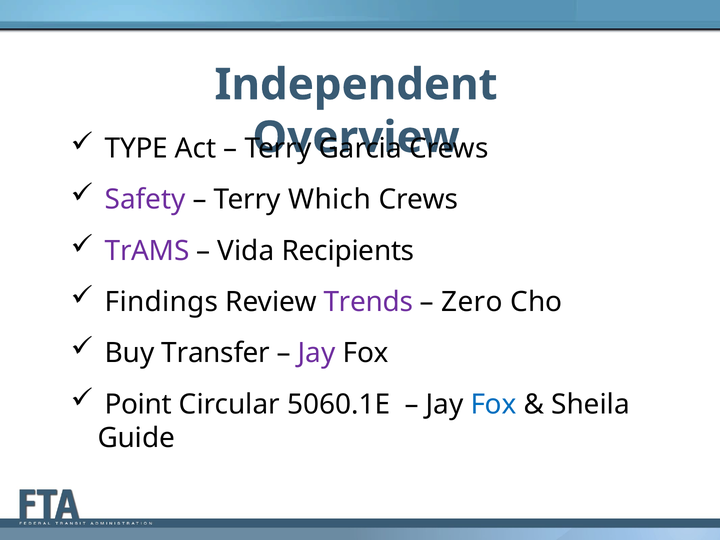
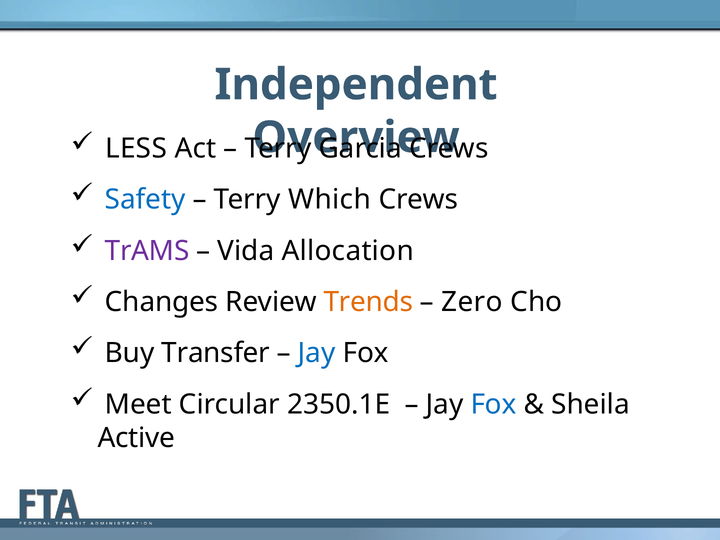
TYPE: TYPE -> LESS (136, 148)
Safety colour: purple -> blue (145, 200)
Recipients: Recipients -> Allocation (348, 251)
Findings: Findings -> Changes (162, 302)
Trends colour: purple -> orange (368, 302)
Jay colour: purple -> blue (317, 353)
Point: Point -> Meet (138, 404)
5060.1E: 5060.1E -> 2350.1E (339, 404)
Guide: Guide -> Active (136, 438)
